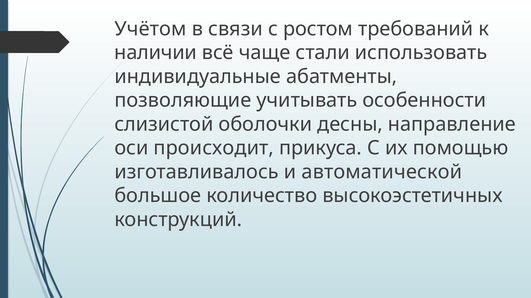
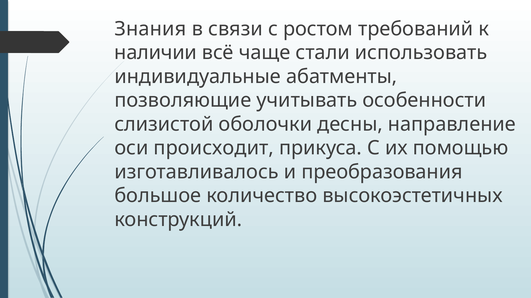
Учётом: Учётом -> Знания (150, 29)
автоматической: автоматической -> преобразования (382, 172)
